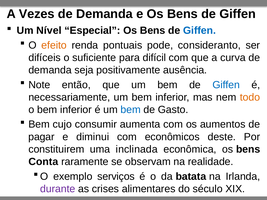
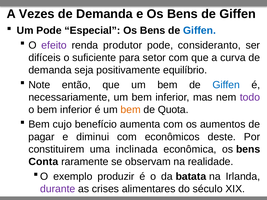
Um Nível: Nível -> Pode (49, 31)
efeito colour: orange -> purple (54, 45)
pontuais: pontuais -> produtor (123, 45)
difícil: difícil -> setor (154, 58)
ausência: ausência -> equilíbrio (185, 70)
todo colour: orange -> purple (250, 97)
bem colour: blue -> orange (131, 110)
Gasto: Gasto -> Quota (173, 110)
consumir: consumir -> benefício (96, 125)
serviços: serviços -> produzir (116, 177)
